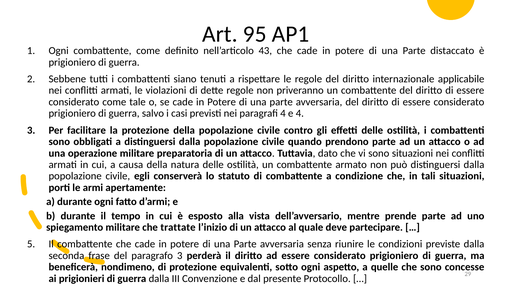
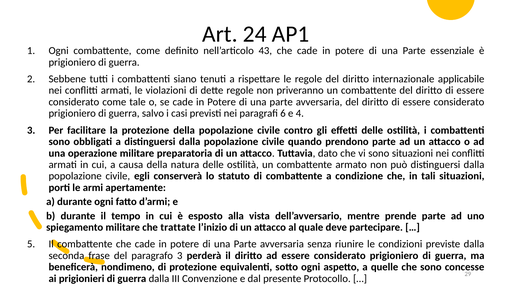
95: 95 -> 24 (255, 34)
distaccato: distaccato -> essenziale (452, 51)
paragrafi 4: 4 -> 6 (283, 113)
